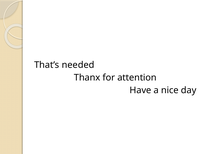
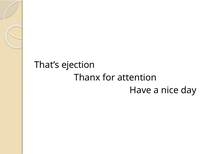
needed: needed -> ejection (78, 65)
